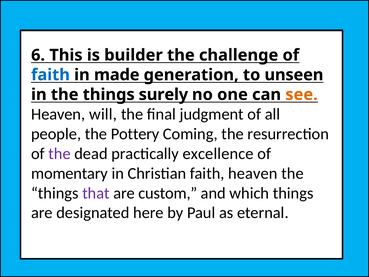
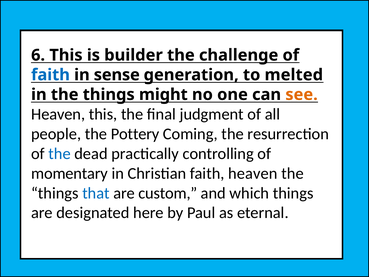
made: made -> sense (117, 75)
unseen: unseen -> melted (294, 75)
surely: surely -> might (163, 94)
Heaven will: will -> this (103, 114)
the colour: purple -> blue (60, 154)
excellence: excellence -> controlling (218, 154)
that colour: purple -> blue (96, 193)
